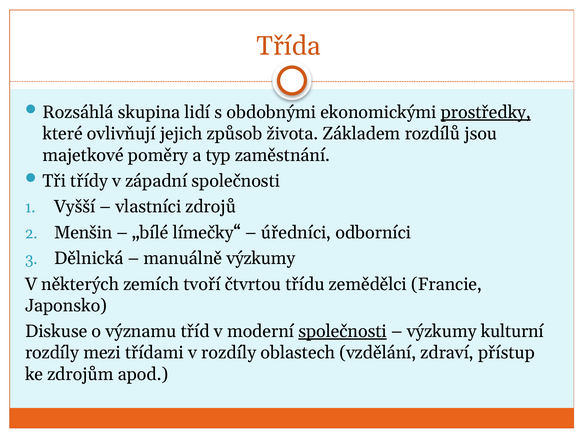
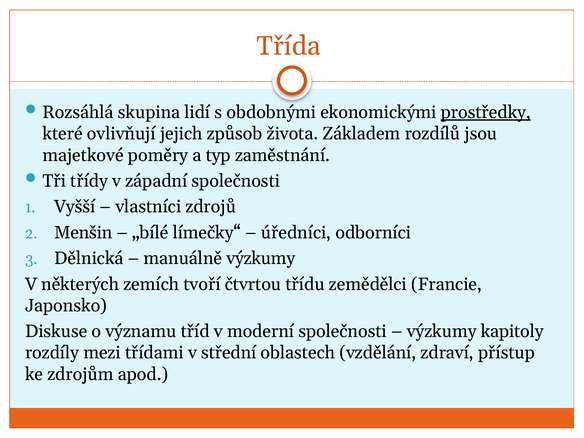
společnosti underline: present -> none (343, 331)
kulturní: kulturní -> kapitoly (512, 331)
v rozdíly: rozdíly -> střední (229, 353)
